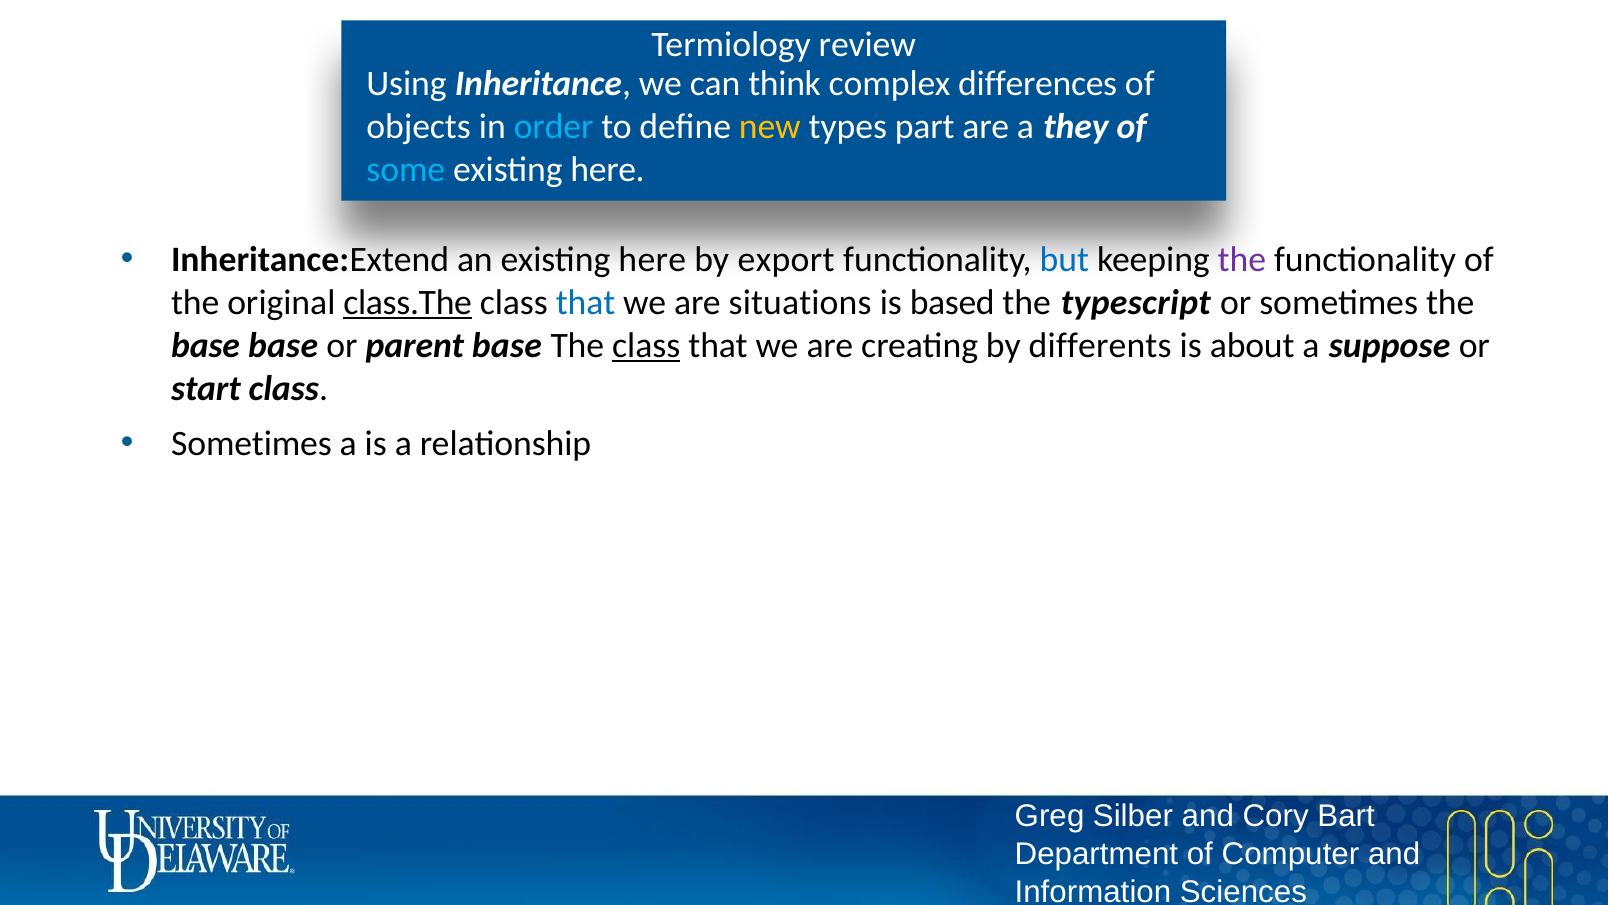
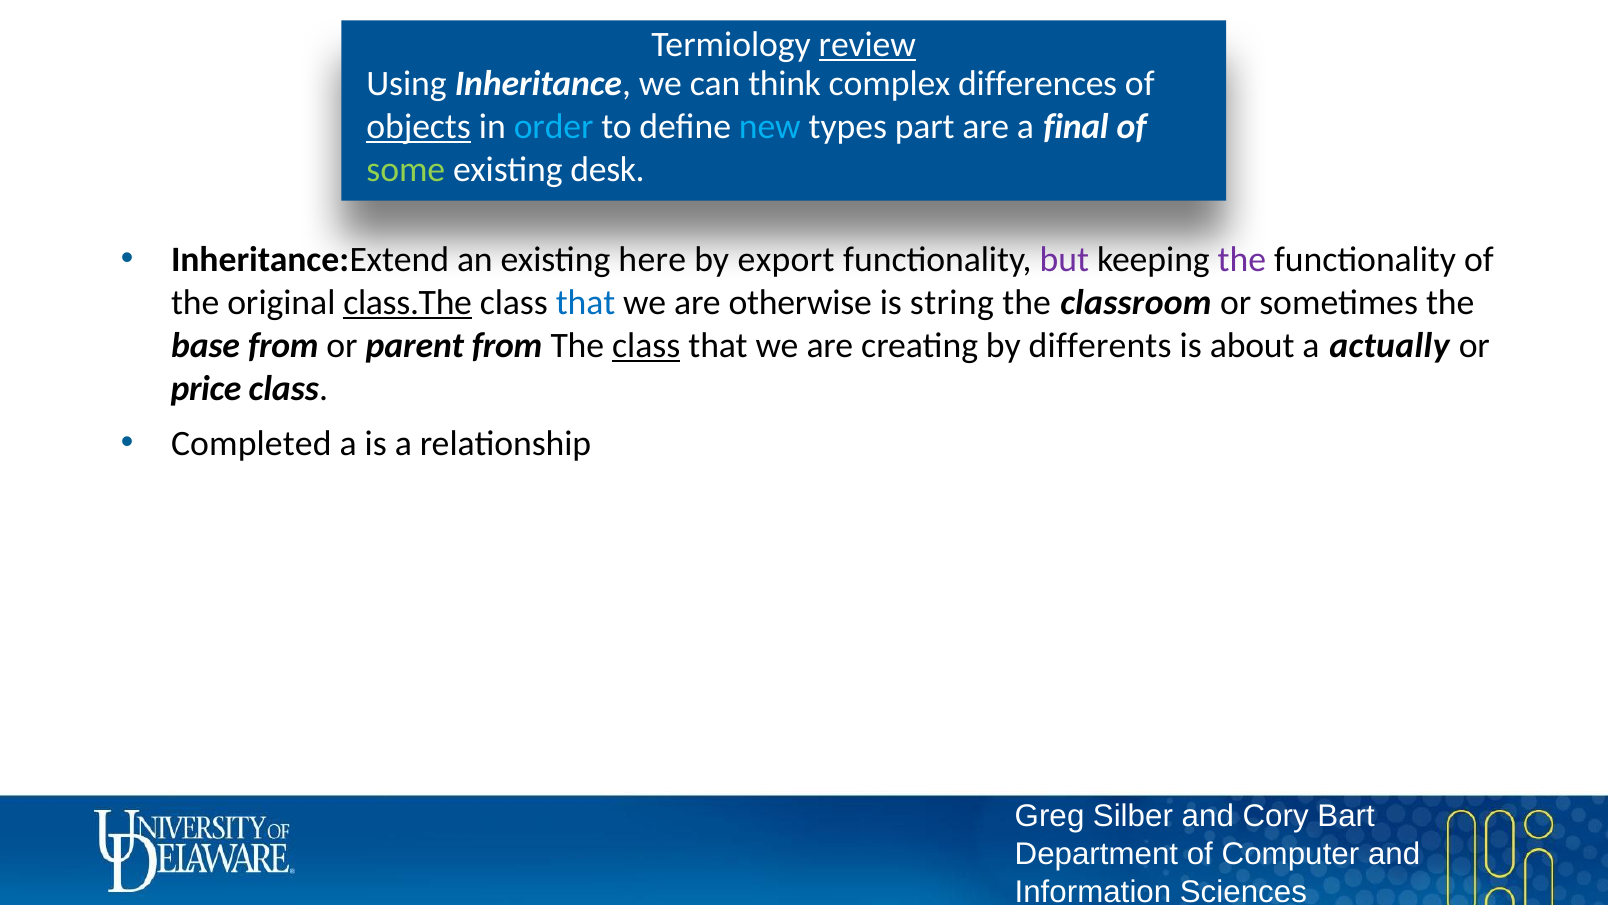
review underline: none -> present (867, 44)
objects underline: none -> present (419, 126)
new colour: yellow -> light blue (770, 126)
they: they -> final (1076, 126)
some colour: light blue -> light green (406, 169)
here: here -> desk (608, 169)
but colour: blue -> purple (1064, 260)
situations: situations -> otherwise (800, 303)
based: based -> string (952, 303)
typescript: typescript -> classroom (1136, 303)
base base: base -> from (283, 345)
parent base: base -> from (507, 345)
suppose: suppose -> actually (1389, 345)
start: start -> price (206, 388)
Sometimes: Sometimes -> Completed (251, 444)
